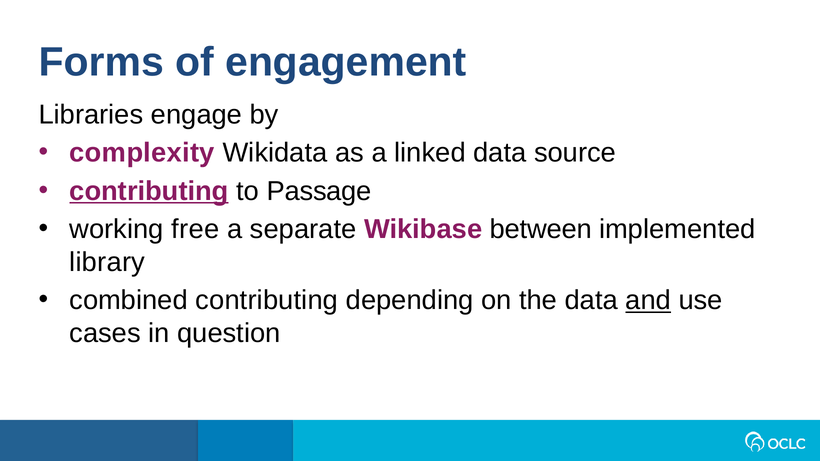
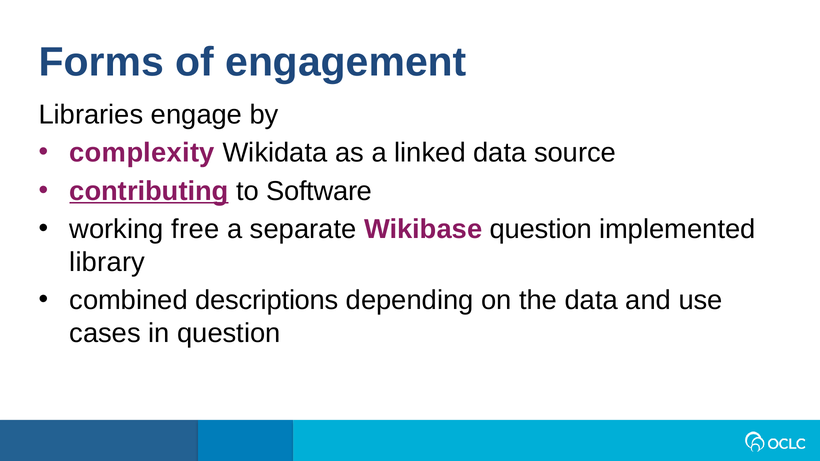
Passage: Passage -> Software (319, 191)
Wikibase between: between -> question (541, 229)
combined contributing: contributing -> descriptions (267, 301)
and underline: present -> none (648, 301)
